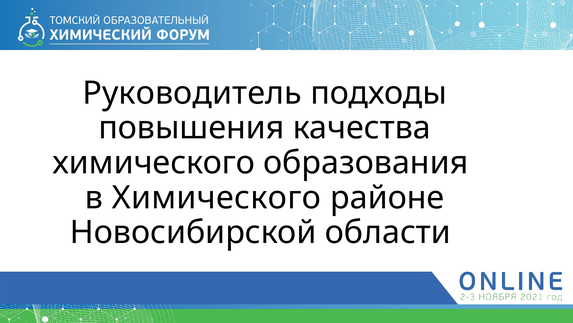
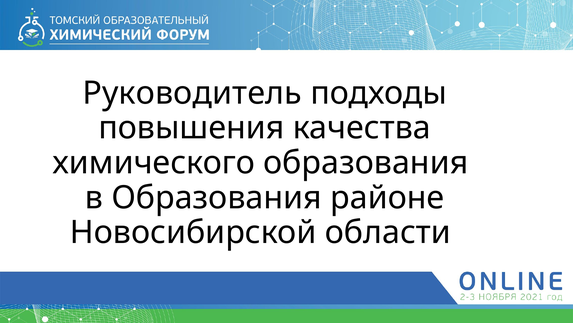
в Химического: Химического -> Образования (217, 197)
